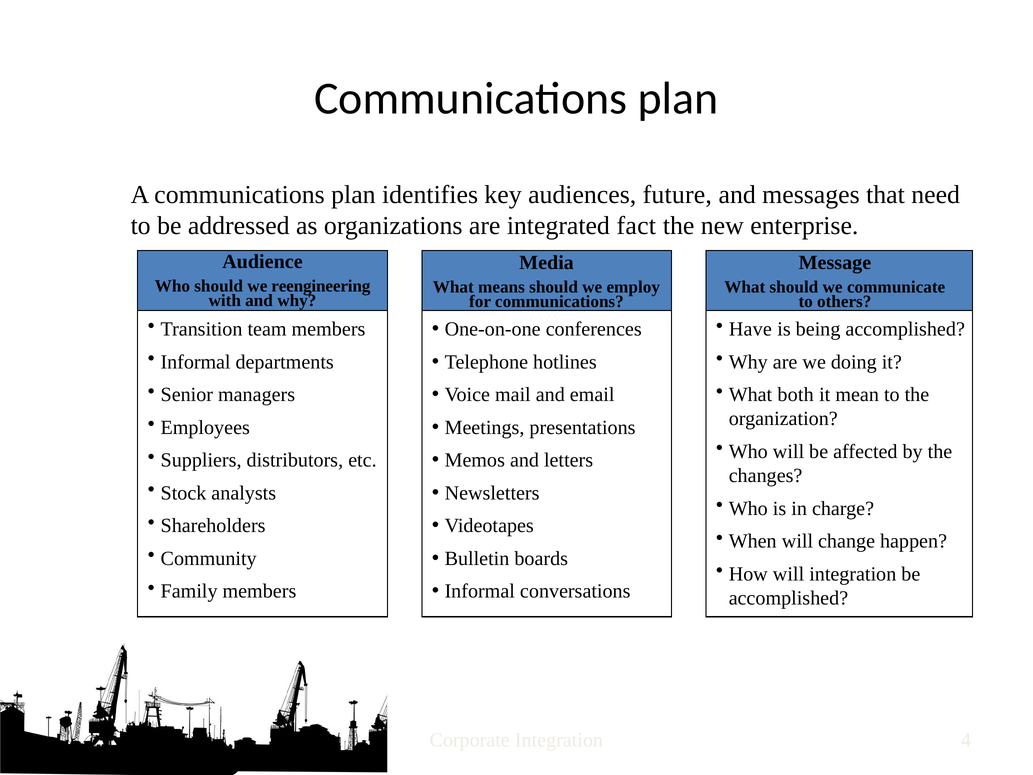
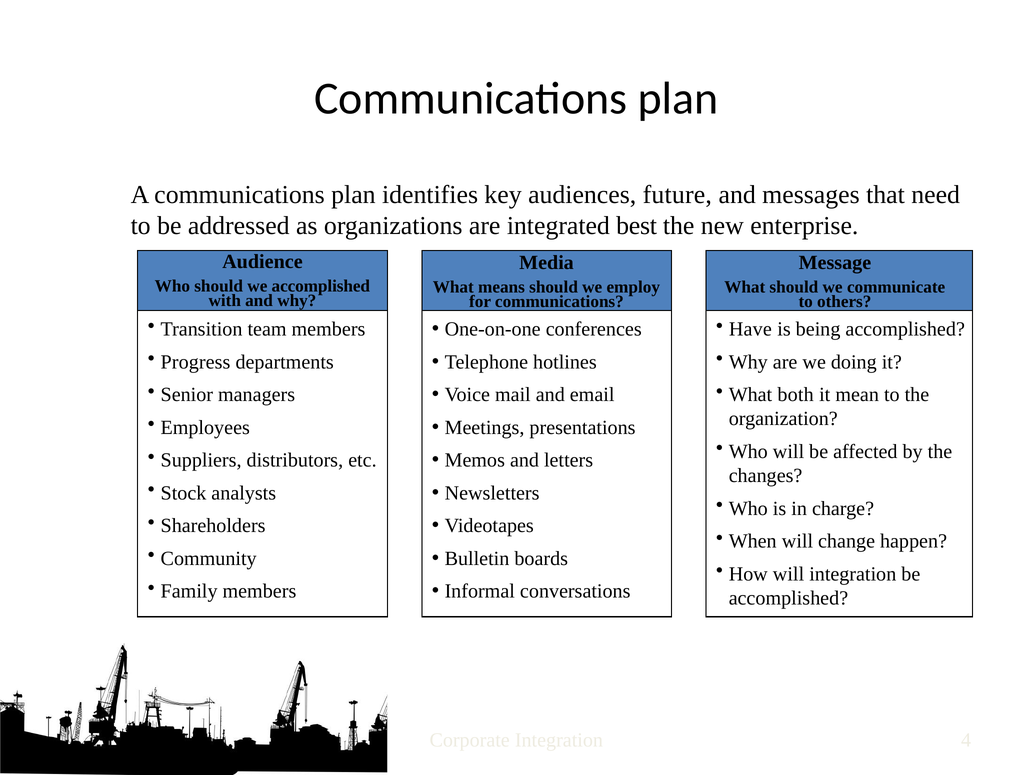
fact: fact -> best (637, 225)
we reengineering: reengineering -> accomplished (321, 286)
Informal: Informal -> Progress (195, 362)
